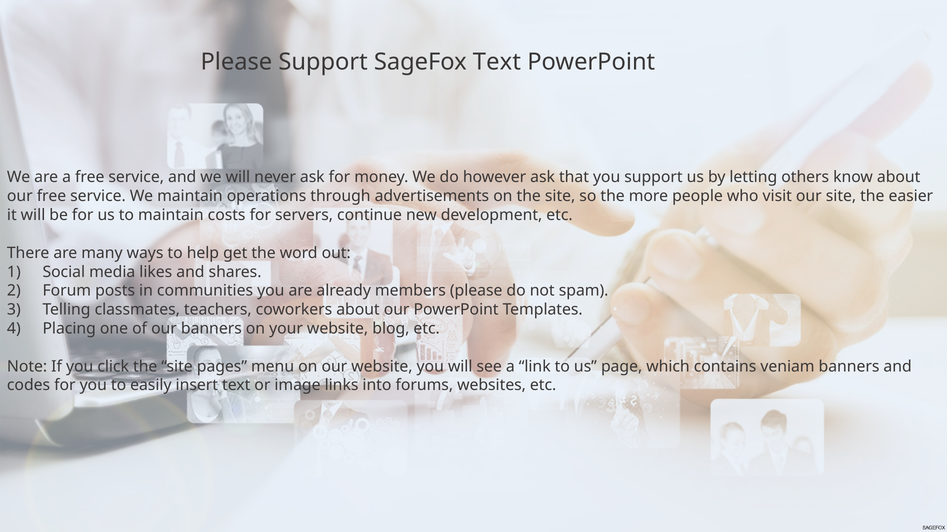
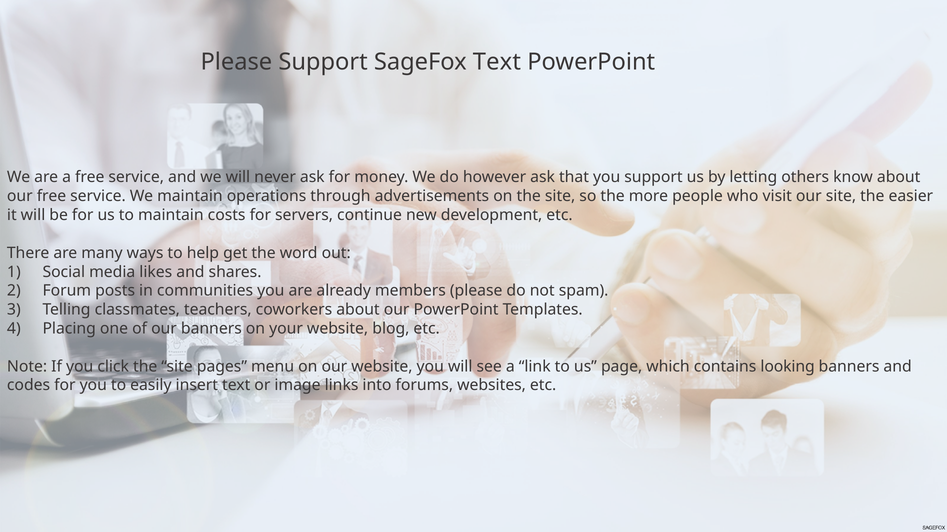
veniam: veniam -> looking (788, 367)
